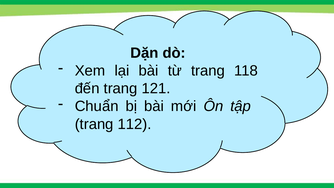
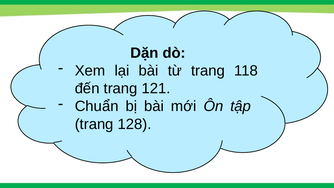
112: 112 -> 128 (135, 124)
